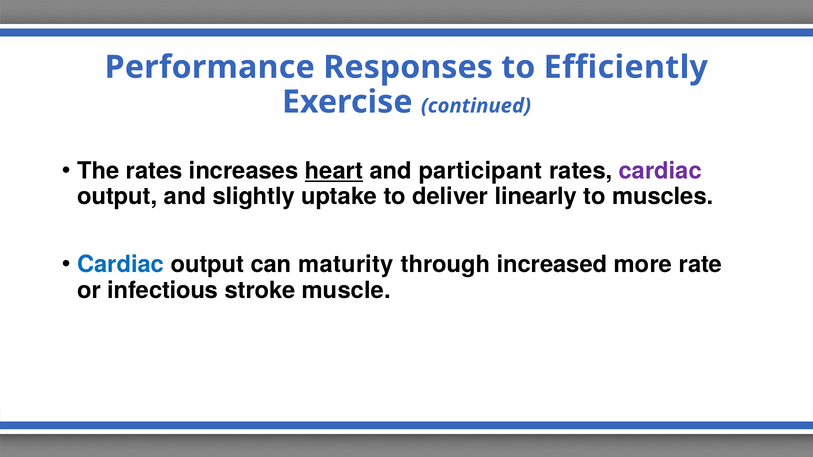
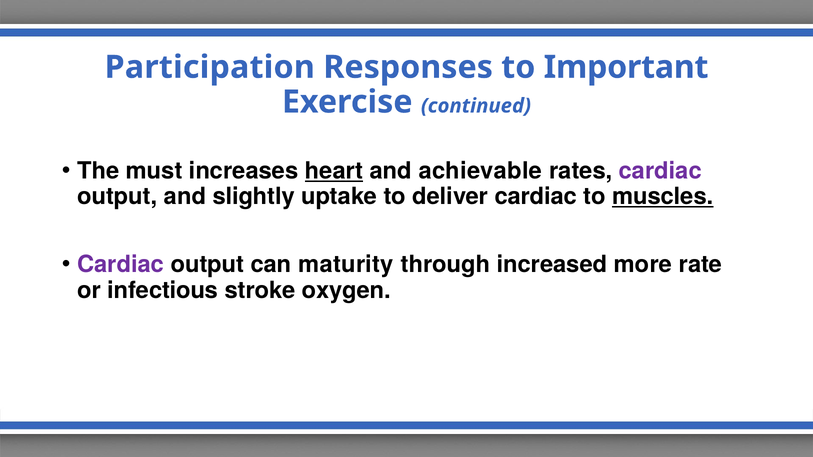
Performance: Performance -> Participation (210, 67)
Efficiently: Efficiently -> Important (626, 67)
The rates: rates -> must (154, 171)
participant: participant -> achievable (480, 171)
deliver linearly: linearly -> cardiac (536, 197)
muscles underline: none -> present (663, 197)
Cardiac colour: blue -> purple (121, 265)
muscle: muscle -> oxygen (346, 290)
